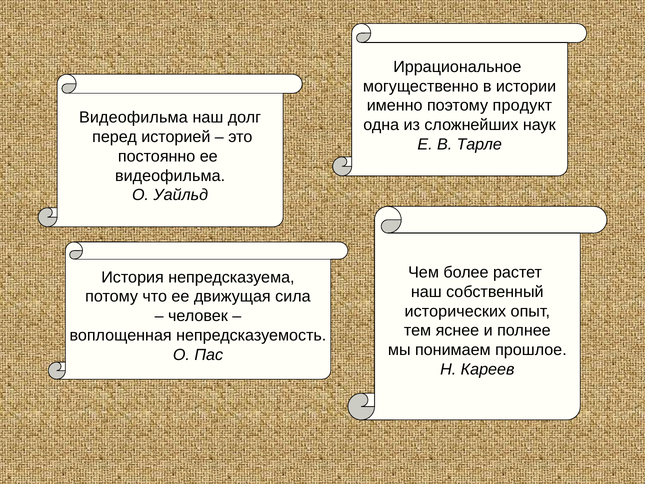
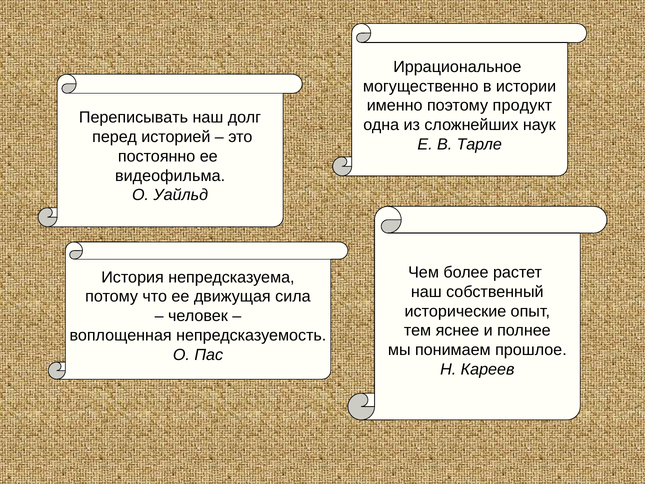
Видеофильма: Видеофильма -> Переписывать (134, 118)
исторических: исторических -> исторические (455, 311)
